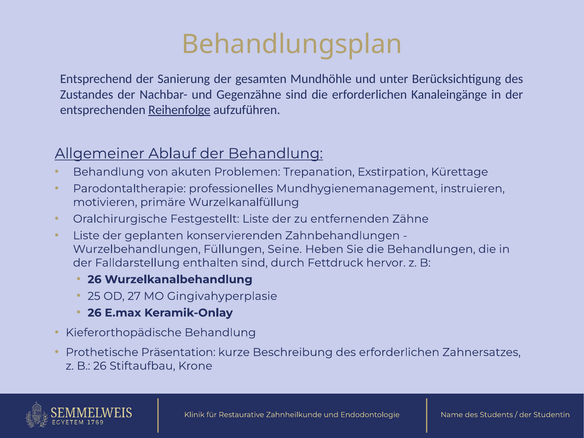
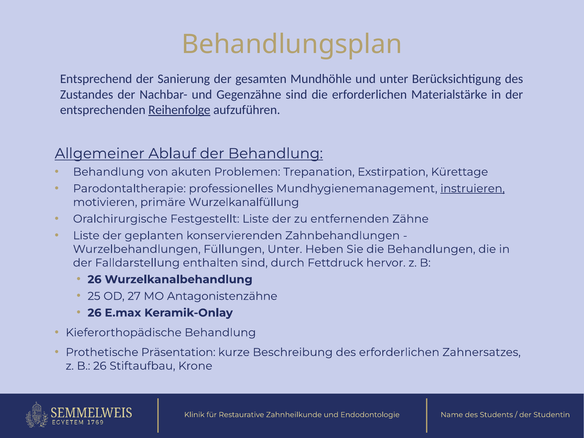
Kanaleingänge: Kanaleingänge -> Materialstärke (449, 94)
instruieren underline: none -> present (473, 189)
Füllungen Seine: Seine -> Unter (285, 249)
Gingivahyperplasie: Gingivahyperplasie -> Antagonistenzähne (222, 296)
